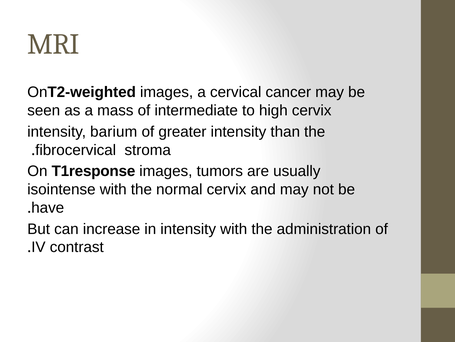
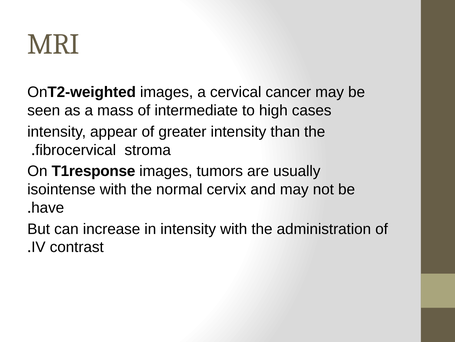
high cervix: cervix -> cases (312, 110)
barium: barium -> appear (114, 131)
